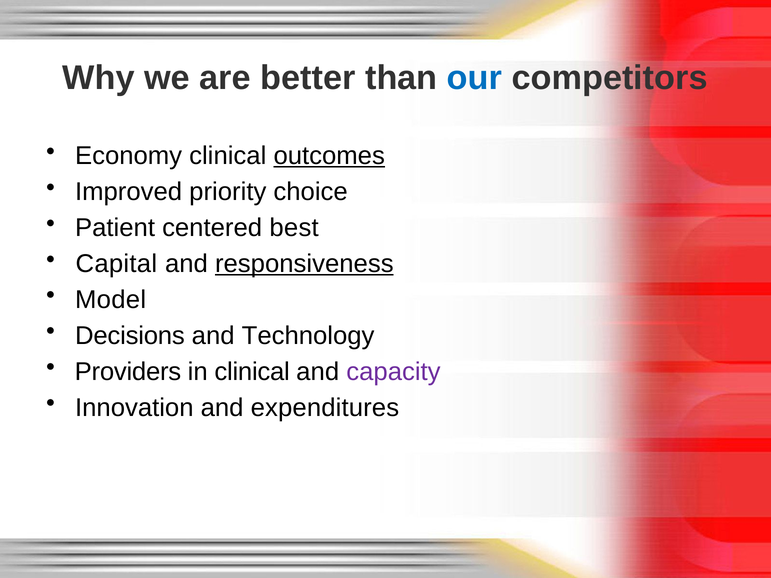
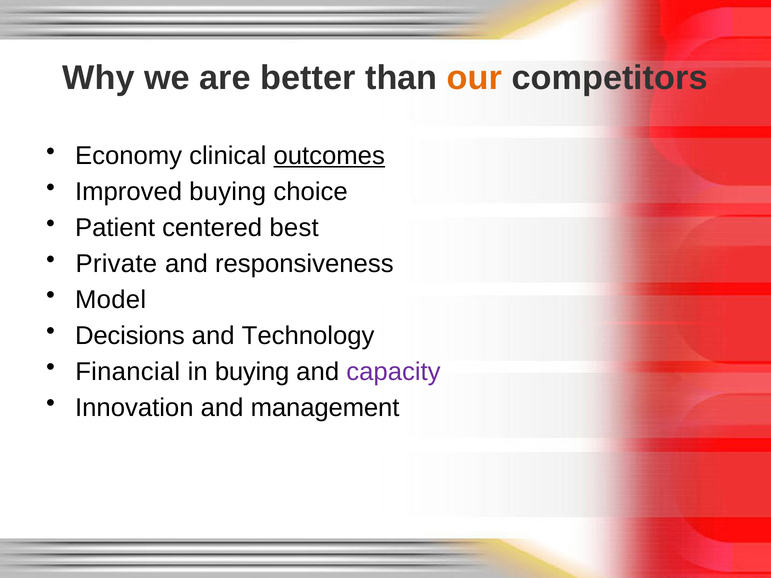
our colour: blue -> orange (474, 78)
Improved priority: priority -> buying (228, 192)
Capital: Capital -> Private (116, 264)
responsiveness underline: present -> none (304, 264)
Providers: Providers -> Financial (128, 372)
in clinical: clinical -> buying (252, 372)
expenditures: expenditures -> management (325, 408)
